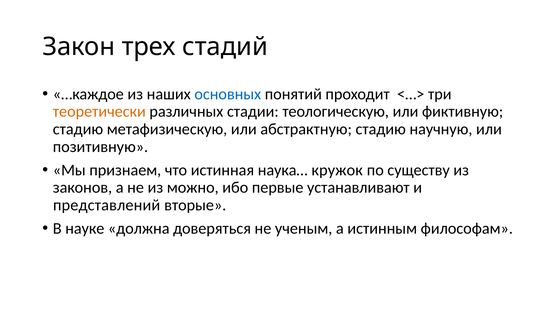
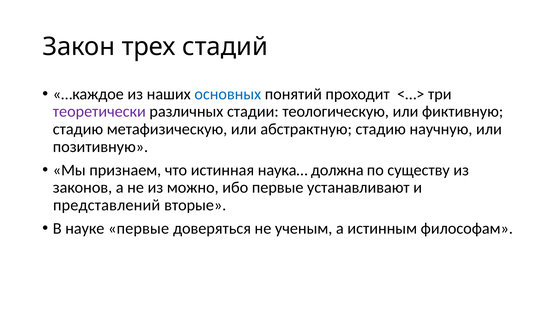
теоретически colour: orange -> purple (99, 112)
кружок: кружок -> должна (337, 170)
науке должна: должна -> первые (139, 228)
